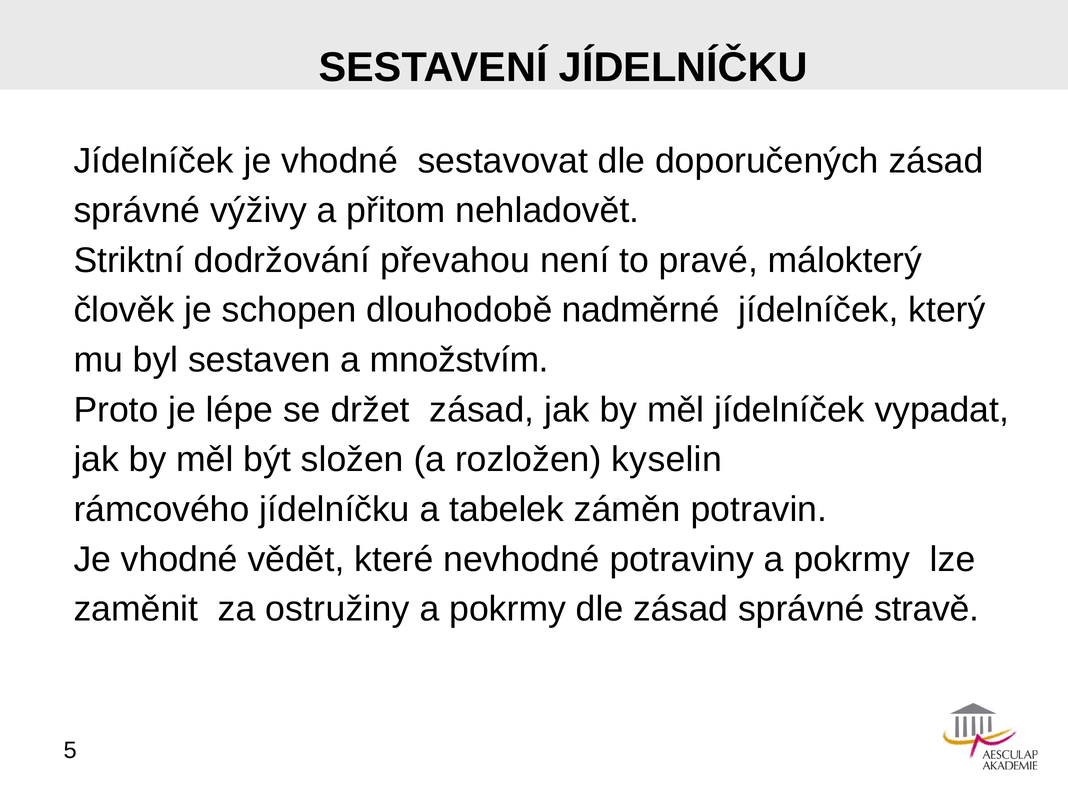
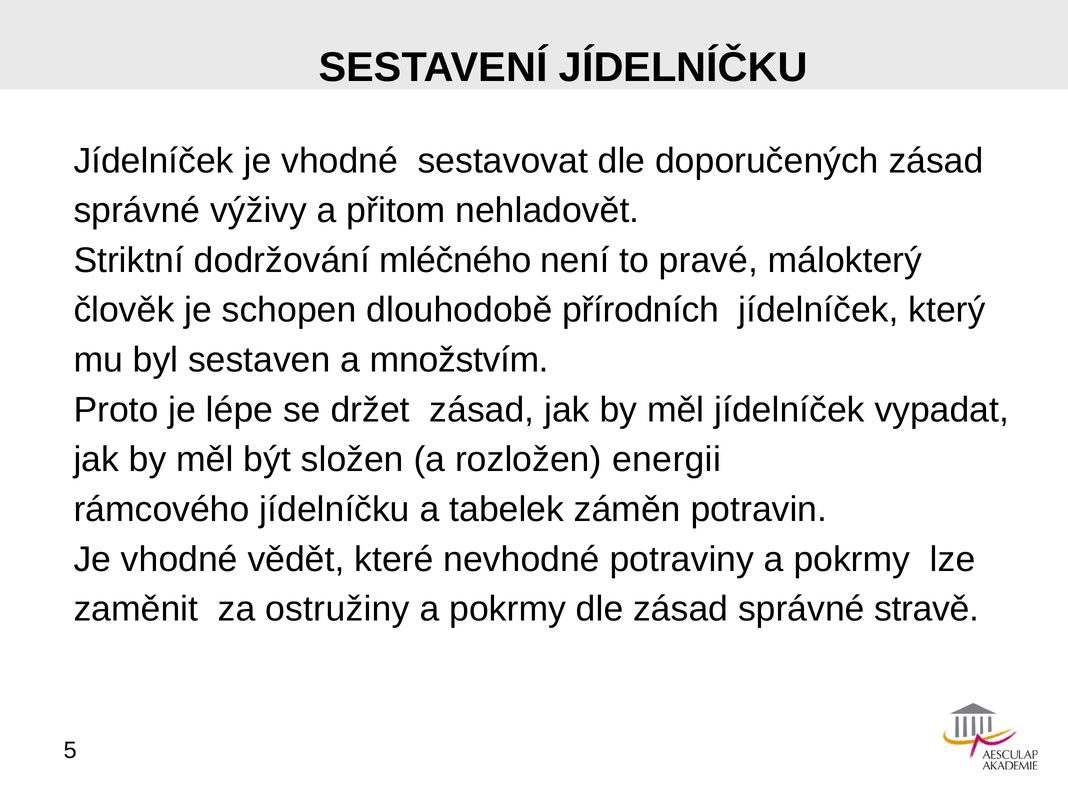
převahou: převahou -> mléčného (455, 260)
nadměrné: nadměrné -> přírodních (641, 310)
kyselin: kyselin -> energii (667, 460)
